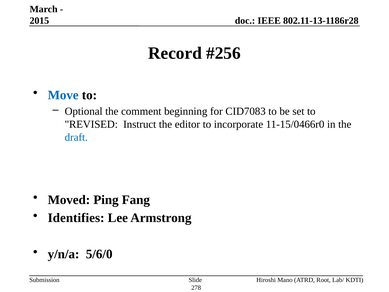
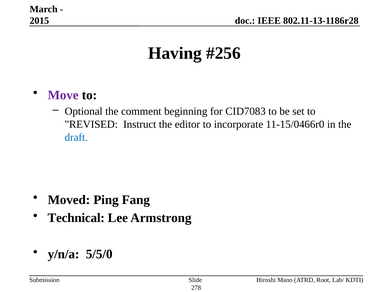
Record: Record -> Having (175, 53)
Move colour: blue -> purple (63, 95)
Identifies: Identifies -> Technical (76, 218)
5/6/0: 5/6/0 -> 5/5/0 (99, 254)
